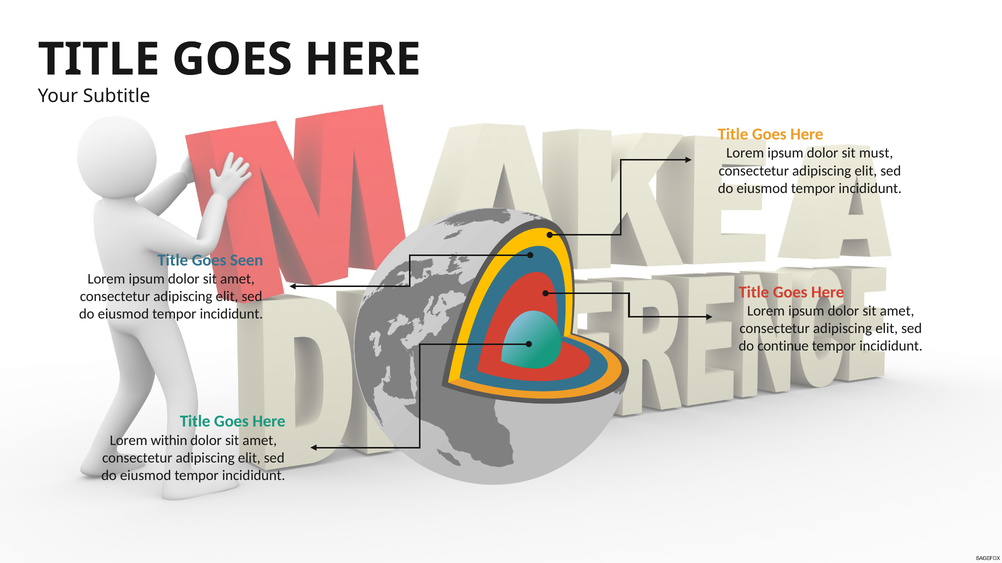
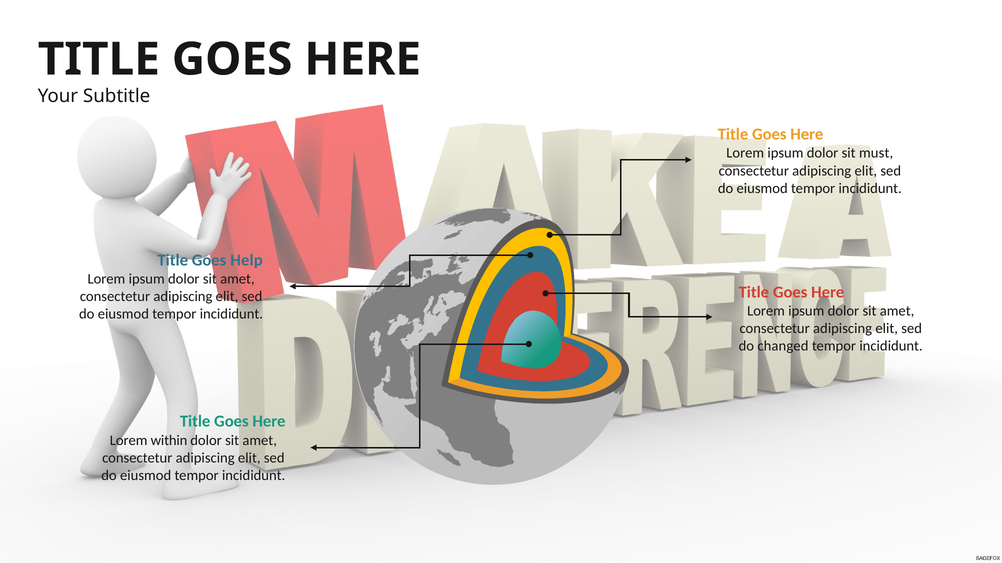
Seen: Seen -> Help (247, 261)
continue: continue -> changed (783, 346)
